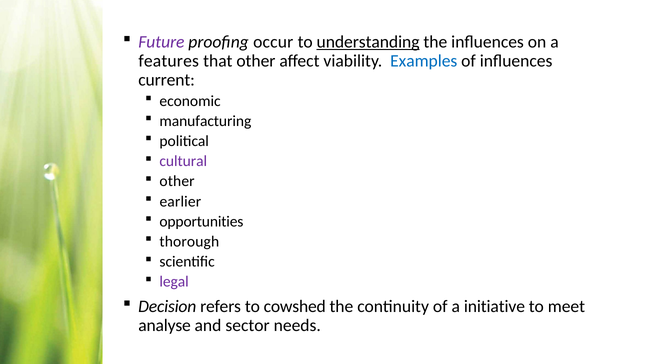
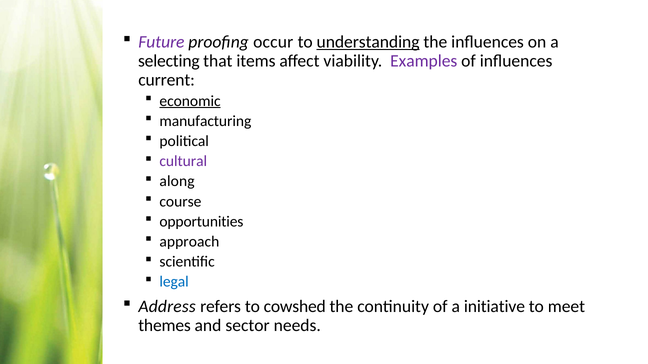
features: features -> selecting (169, 61)
that other: other -> items (256, 61)
Examples colour: blue -> purple (424, 61)
economic underline: none -> present (190, 101)
other: other -> along (177, 182)
earlier: earlier -> course (180, 202)
thorough: thorough -> approach (189, 242)
legal colour: purple -> blue (174, 282)
Decision: Decision -> Address (167, 307)
analyse: analyse -> themes (165, 326)
